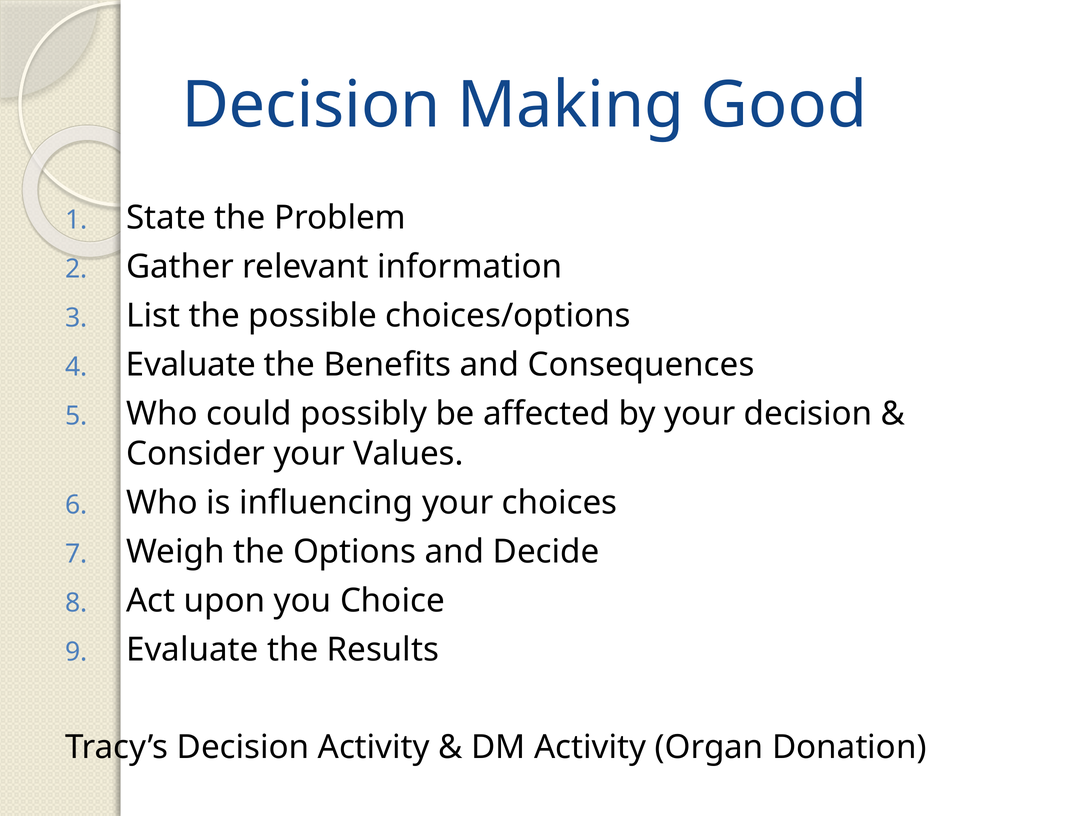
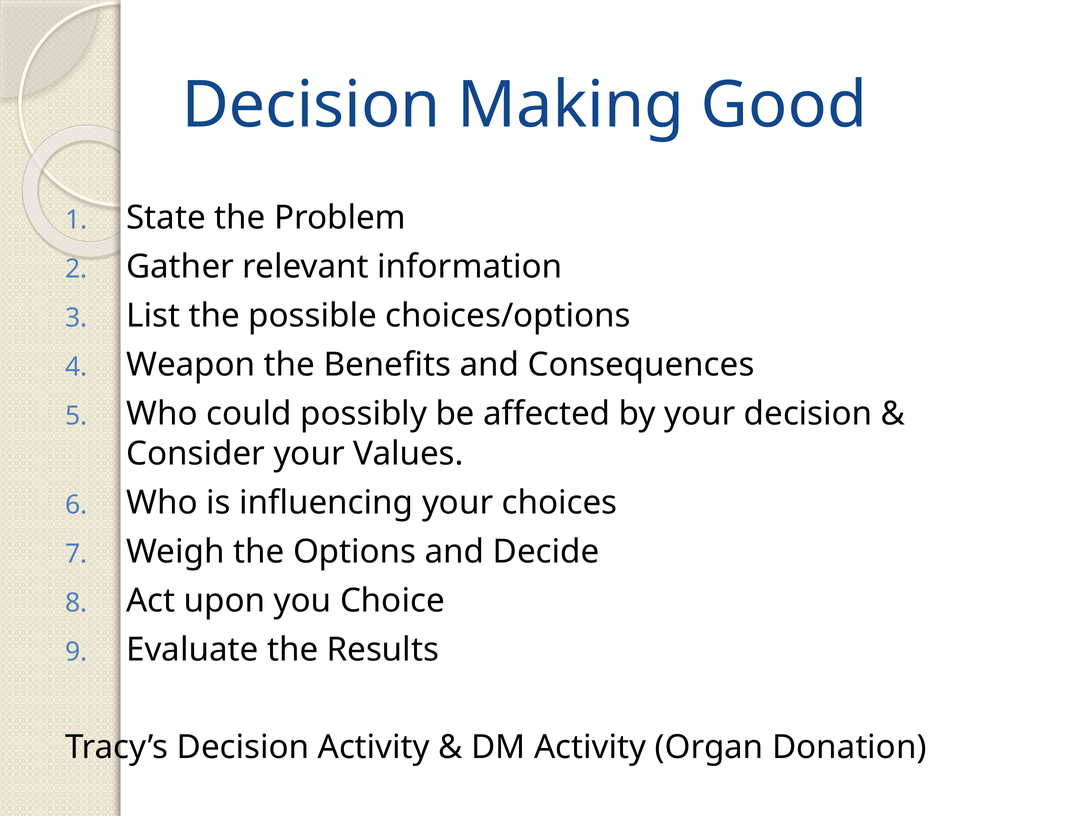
Evaluate: Evaluate -> Weapon (191, 365)
